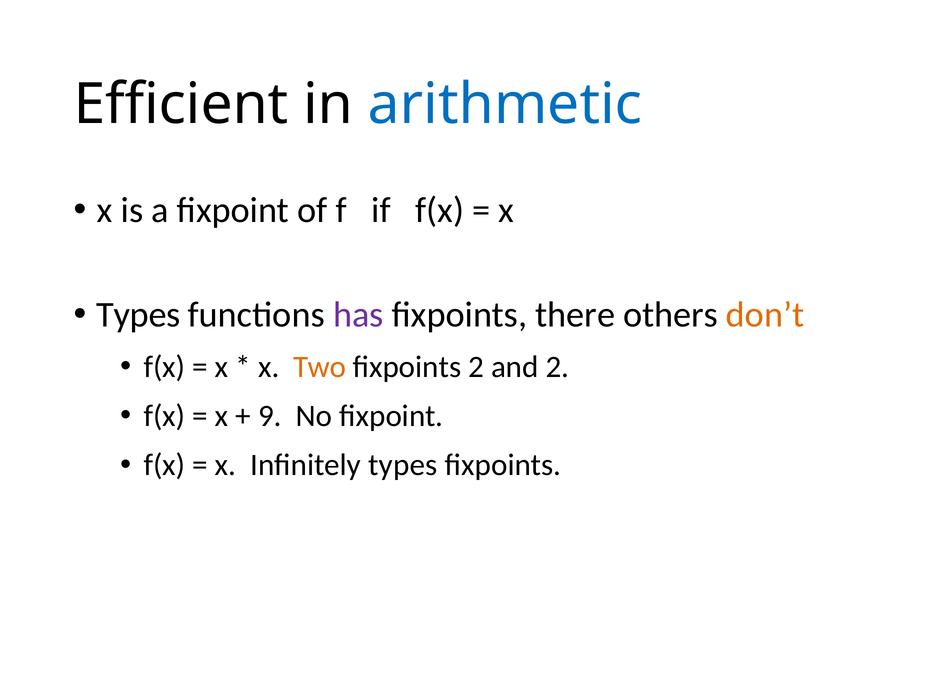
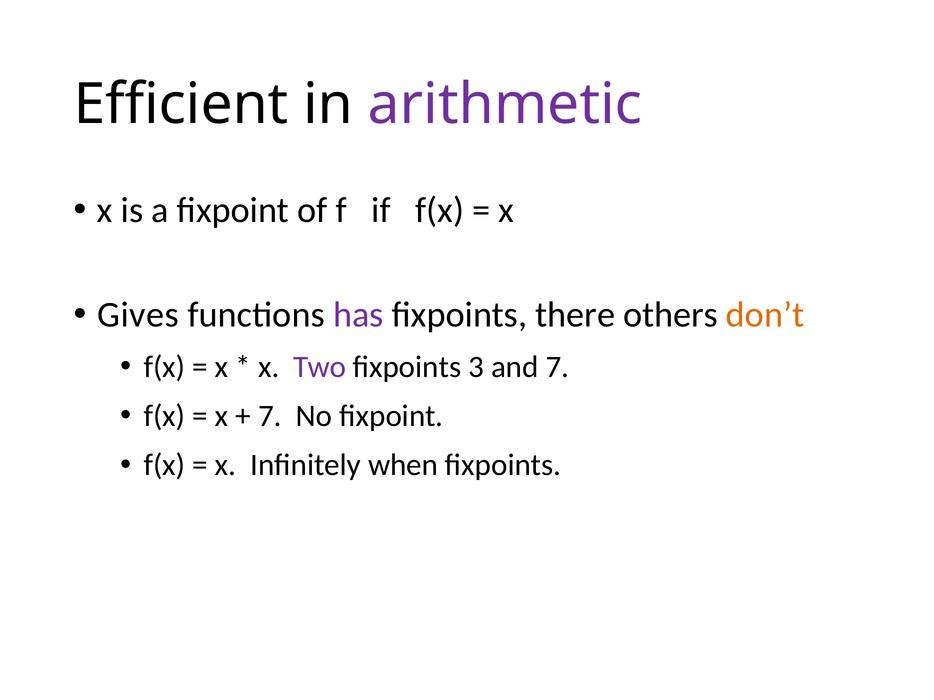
arithmetic colour: blue -> purple (505, 105)
Types: Types -> Gives (138, 315)
Two colour: orange -> purple (320, 367)
fixpoints 2: 2 -> 3 (476, 367)
and 2: 2 -> 7 (557, 367)
9: 9 -> 7 (270, 416)
Infinitely types: types -> when (403, 465)
